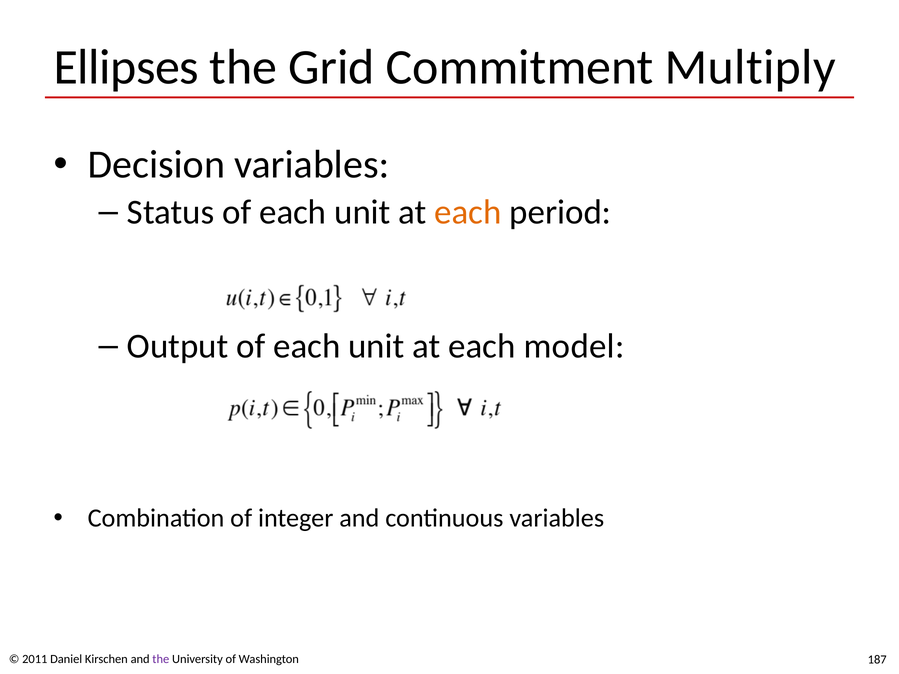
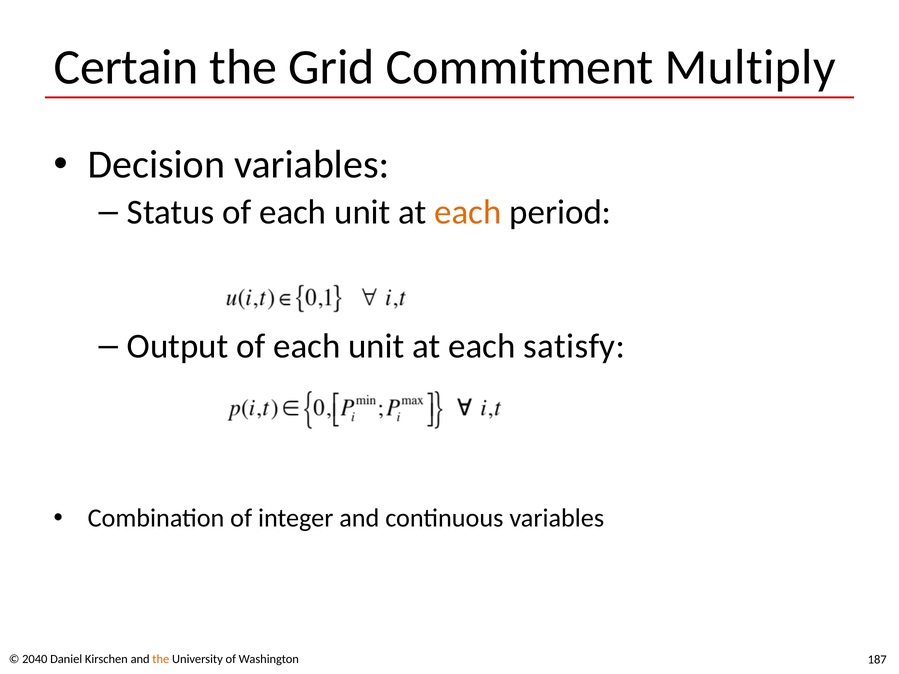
Ellipses: Ellipses -> Certain (126, 67)
model: model -> satisfy (574, 346)
2011: 2011 -> 2040 (35, 660)
the colour: purple -> orange (161, 660)
